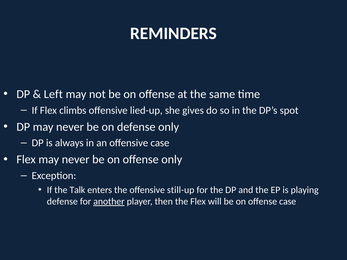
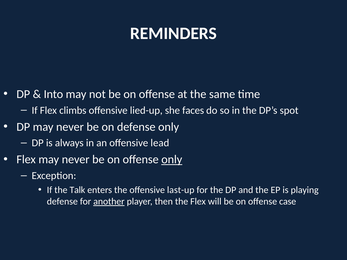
Left: Left -> Into (53, 94)
gives: gives -> faces (193, 110)
offensive case: case -> lead (160, 143)
only underline: none -> present (172, 160)
still-up: still-up -> last-up (181, 190)
